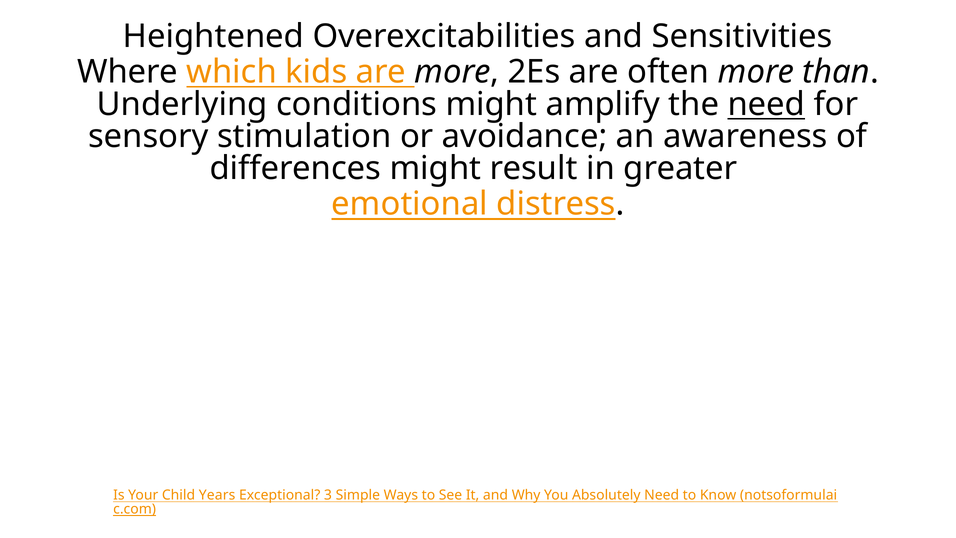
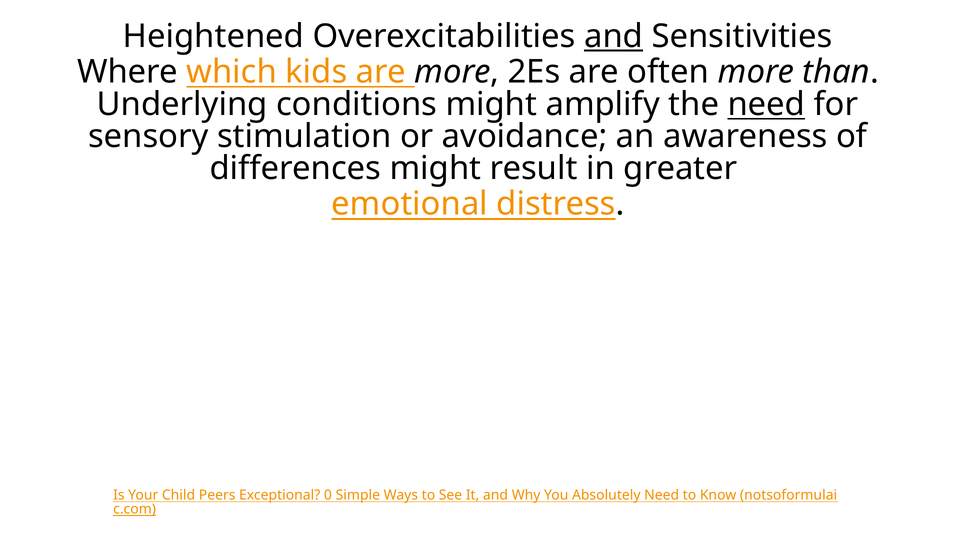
and underline: none -> present (614, 36)
Years: Years -> Peers (217, 495)
3: 3 -> 0 (328, 495)
